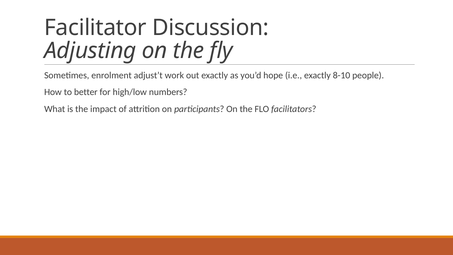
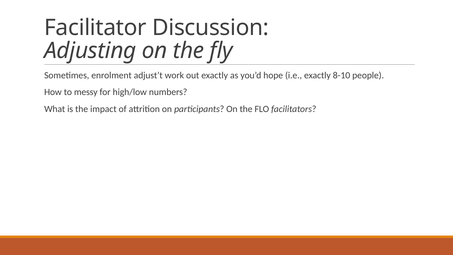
better: better -> messy (86, 92)
